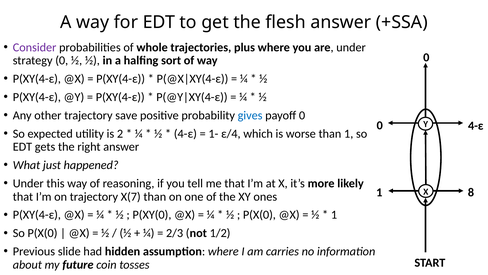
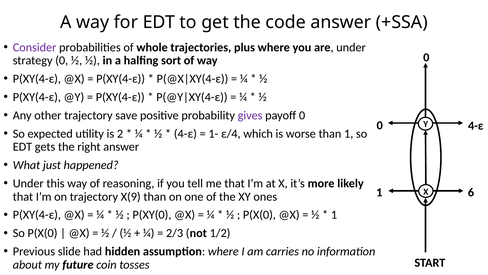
flesh: flesh -> code (286, 22)
gives colour: blue -> purple (250, 115)
8: 8 -> 6 (471, 192)
X(7: X(7 -> X(9 (131, 196)
